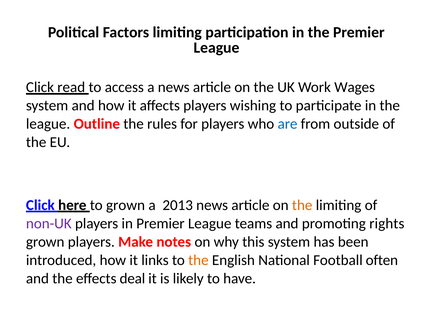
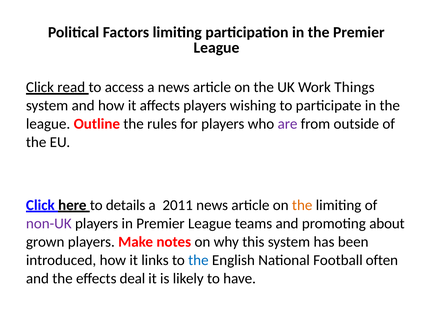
Wages: Wages -> Things (354, 87)
are colour: blue -> purple (288, 124)
to grown: grown -> details (126, 205)
2013: 2013 -> 2011 (178, 205)
rights: rights -> about (387, 223)
the colour: orange -> blue (198, 260)
